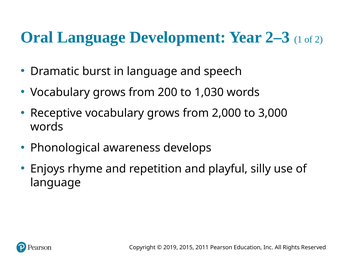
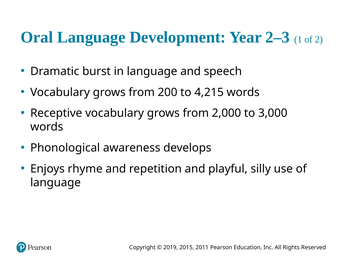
1,030: 1,030 -> 4,215 (209, 92)
